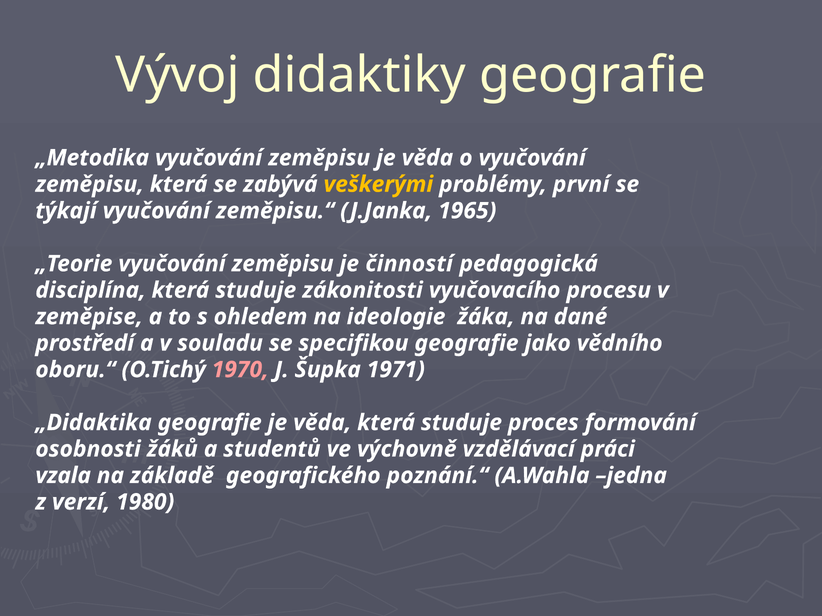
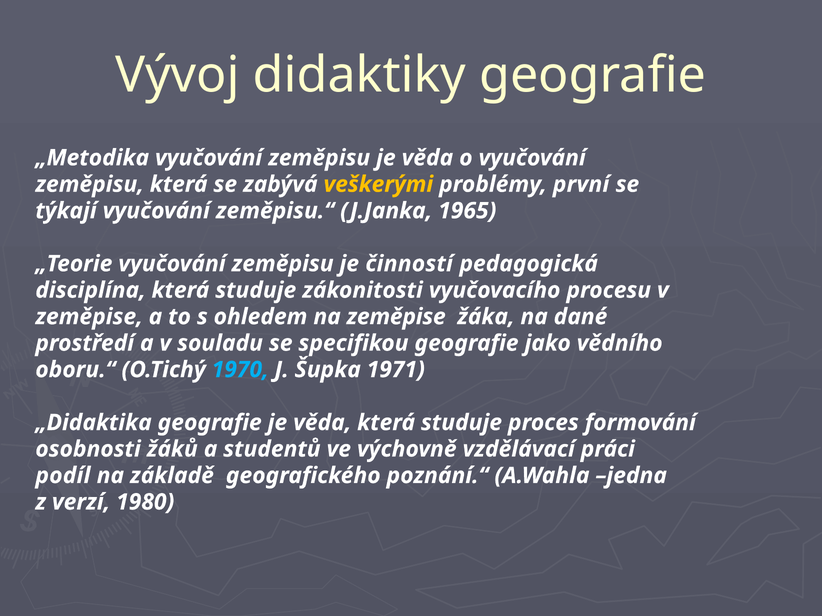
na ideologie: ideologie -> zeměpise (396, 317)
1970 colour: pink -> light blue (240, 370)
vzala: vzala -> podíl (63, 476)
